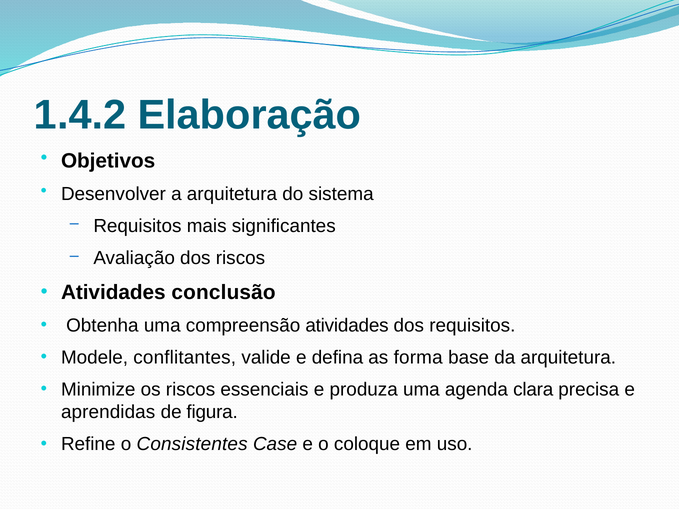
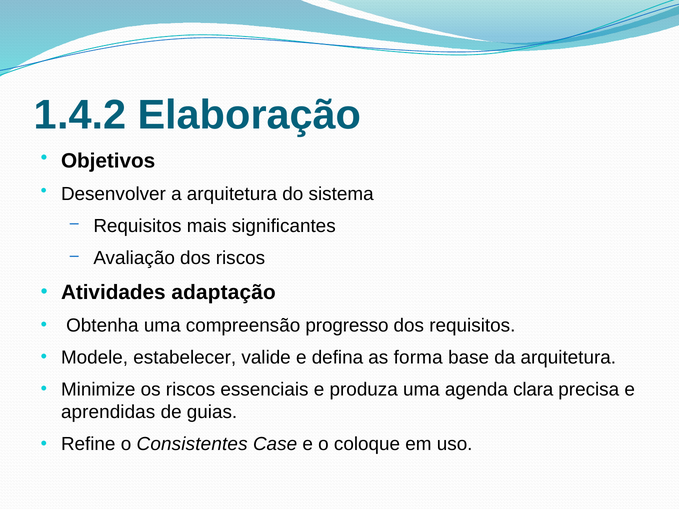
conclusão: conclusão -> adaptação (224, 292)
compreensão atividades: atividades -> progresso (347, 326)
conflitantes: conflitantes -> estabelecer (185, 358)
figura: figura -> guias (212, 412)
